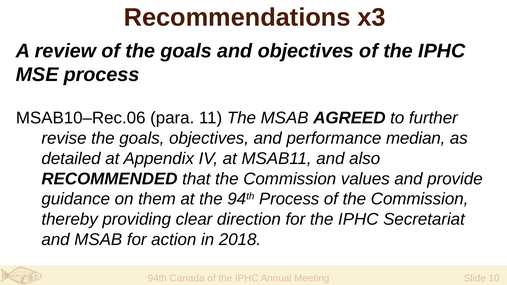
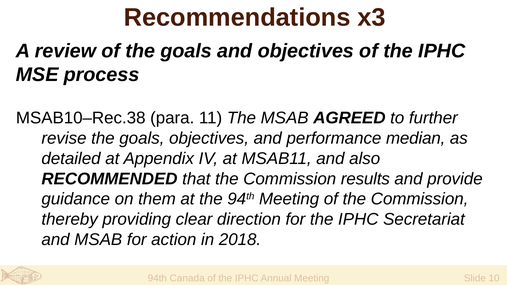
MSAB10–Rec.06: MSAB10–Rec.06 -> MSAB10–Rec.38 (81, 118)
values: values -> results (365, 179)
94th Process: Process -> Meeting (289, 199)
